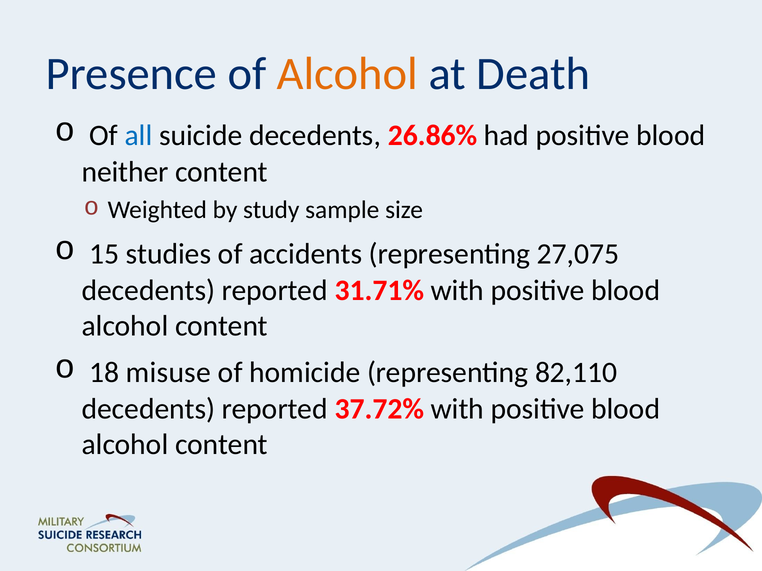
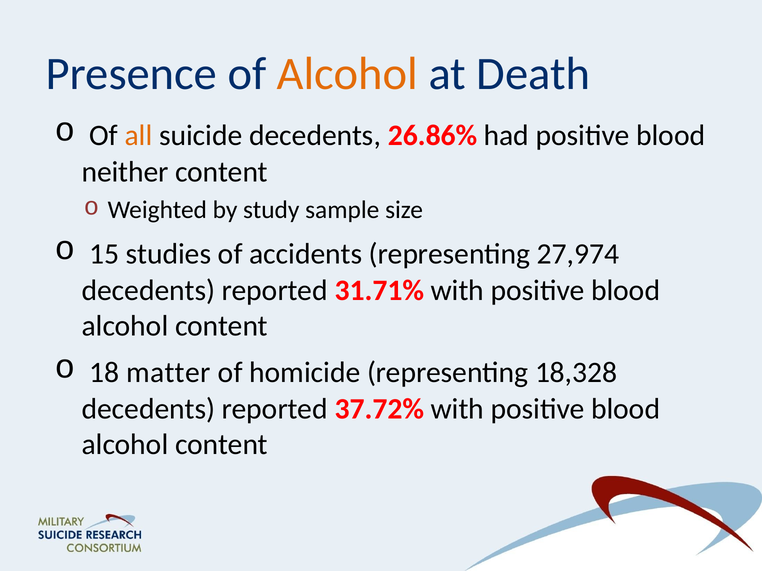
all colour: blue -> orange (139, 136)
27,075: 27,075 -> 27,974 (578, 254)
misuse: misuse -> matter (168, 373)
82,110: 82,110 -> 18,328 (576, 373)
